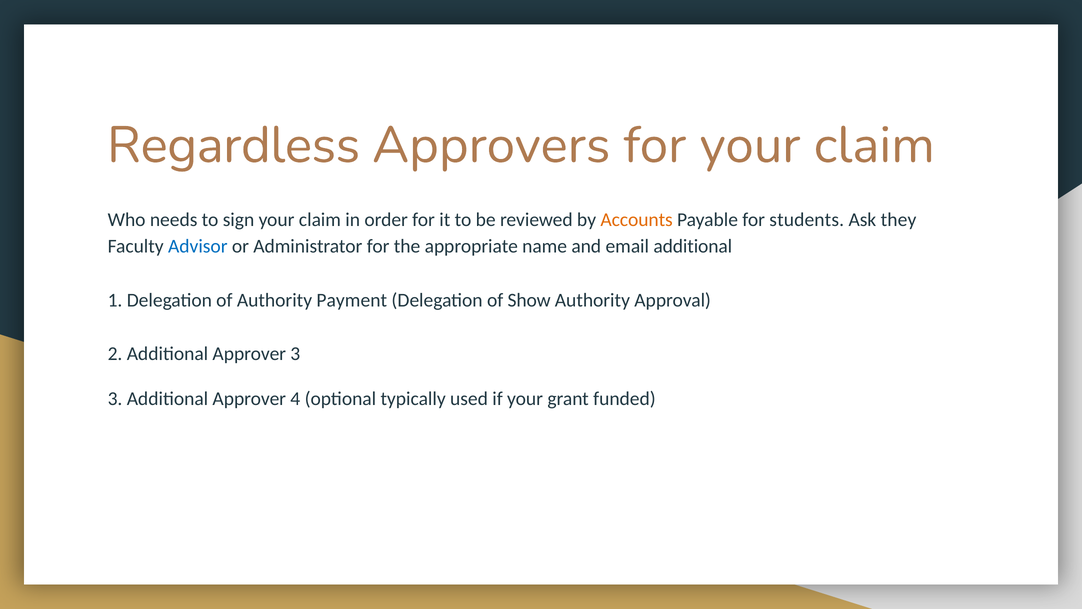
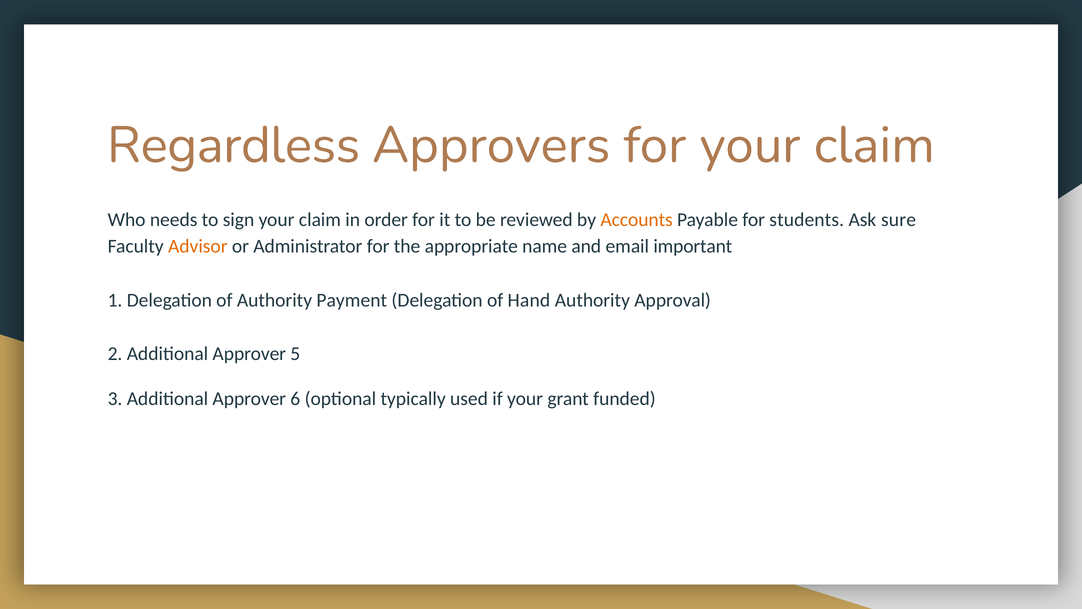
they: they -> sure (899, 220)
Advisor colour: blue -> orange (198, 246)
email additional: additional -> important (693, 246)
Show: Show -> Hand (529, 300)
Approver 3: 3 -> 5 (295, 354)
4: 4 -> 6 (295, 399)
